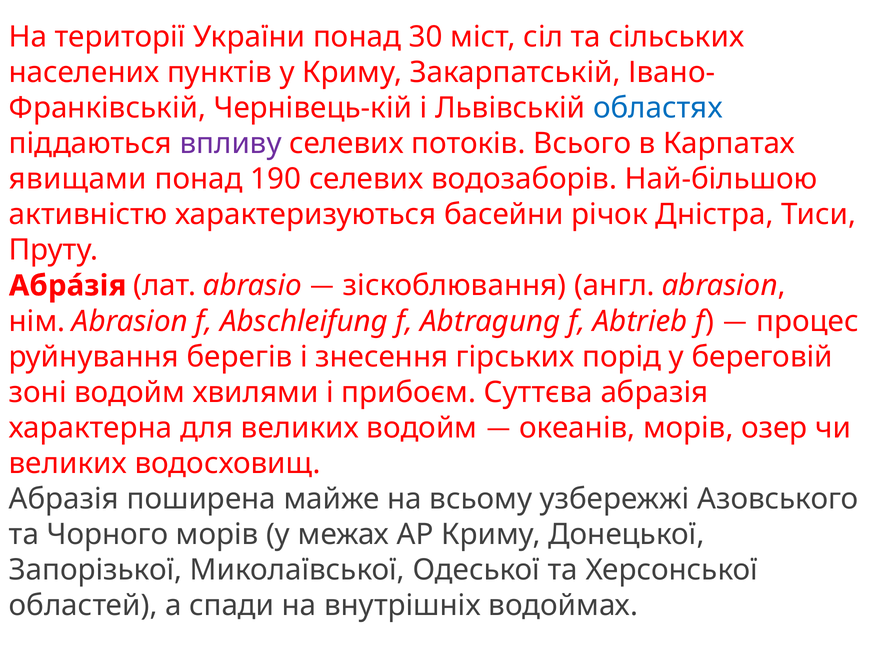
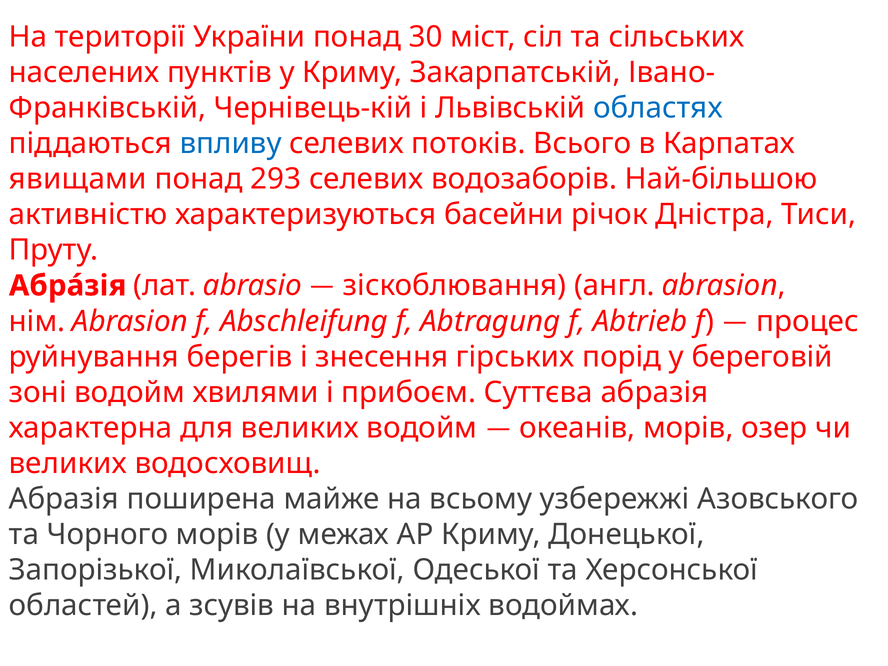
впливу colour: purple -> blue (231, 144)
190: 190 -> 293 (276, 179)
спади: спади -> зсувів (232, 605)
